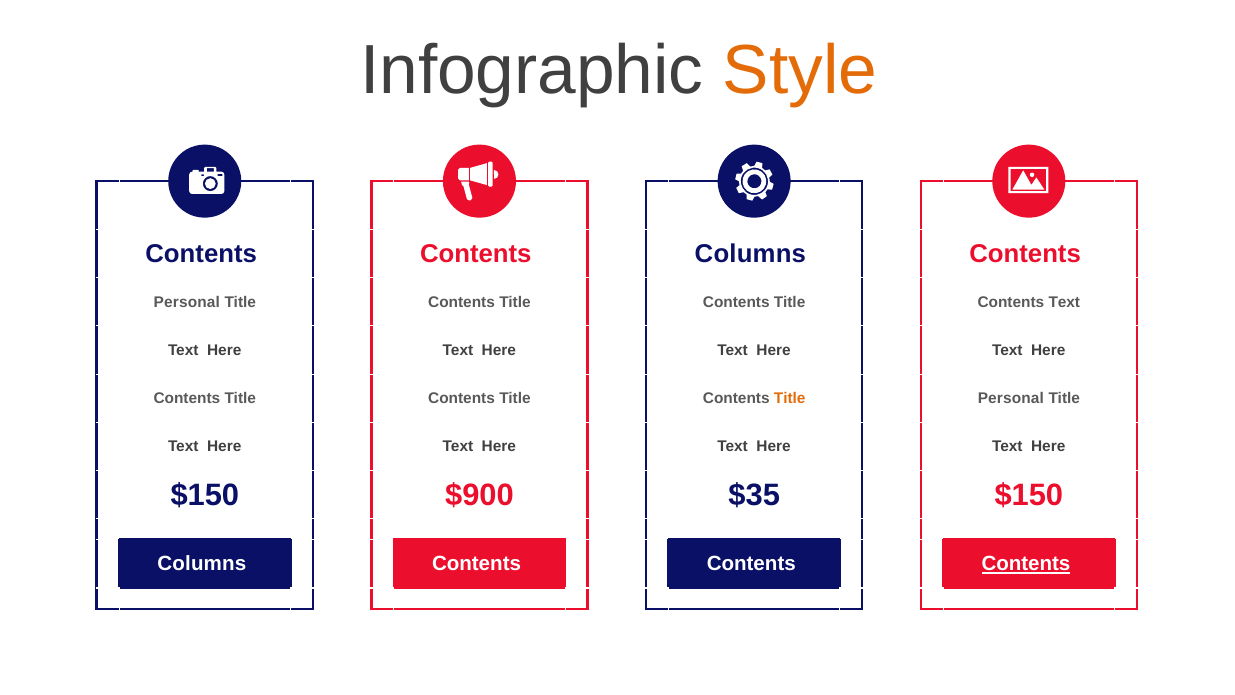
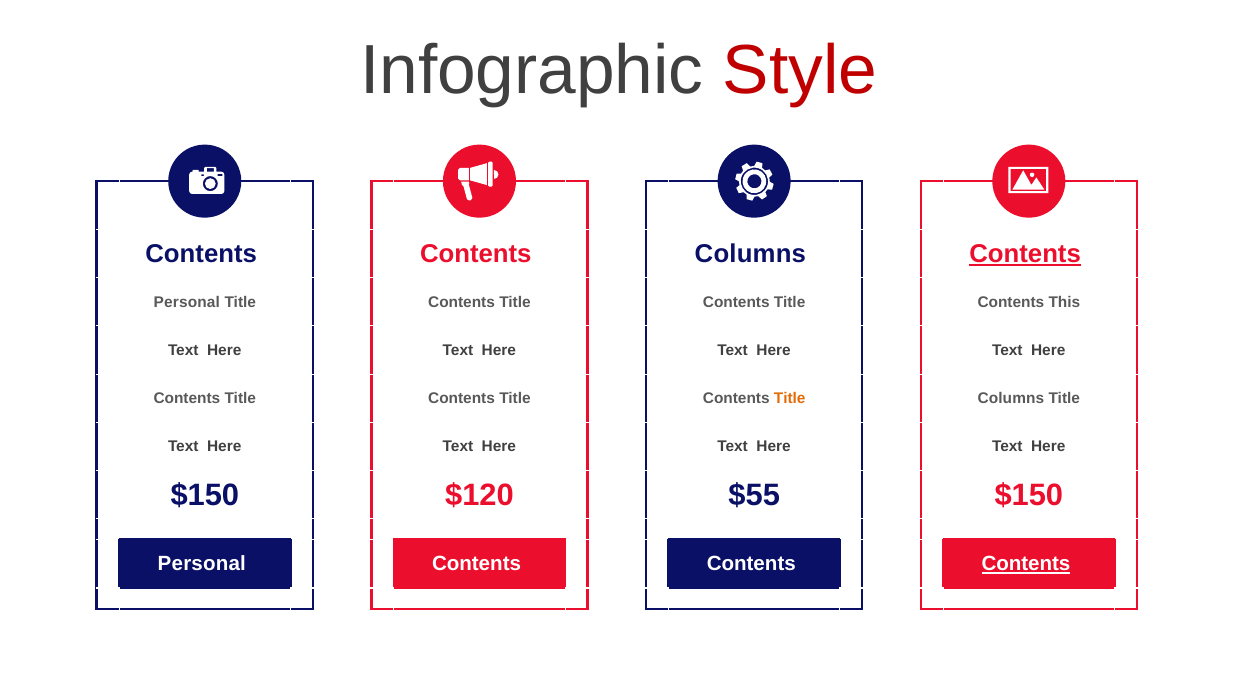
Style colour: orange -> red (800, 71)
Contents underline: none -> present (1025, 254)
Contents Text: Text -> This (1064, 302)
Personal: Personal -> Columns (1011, 398)
$900: $900 -> $120 (479, 495)
$35: $35 -> $55 (754, 495)
Columns: Columns -> Personal (202, 564)
